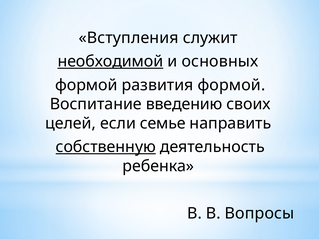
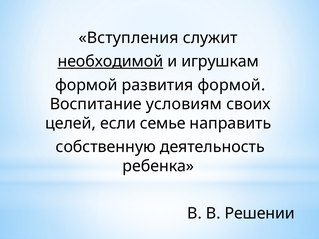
основных: основных -> игрушкам (220, 61)
введению: введению -> условиям (184, 104)
собственную underline: present -> none (106, 147)
Вопросы: Вопросы -> Решении (260, 214)
